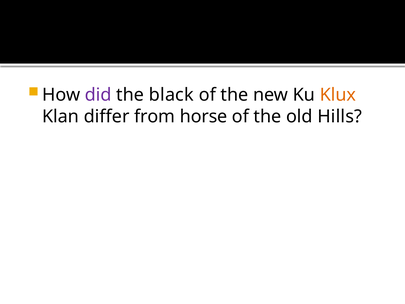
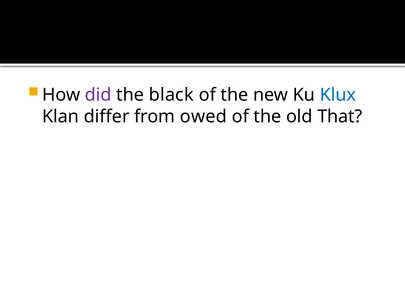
Klux colour: orange -> blue (338, 95)
horse: horse -> owed (203, 116)
Hills: Hills -> That (340, 116)
